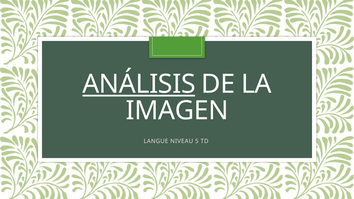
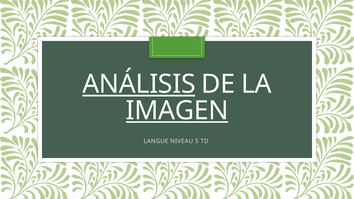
IMAGEN underline: none -> present (177, 111)
